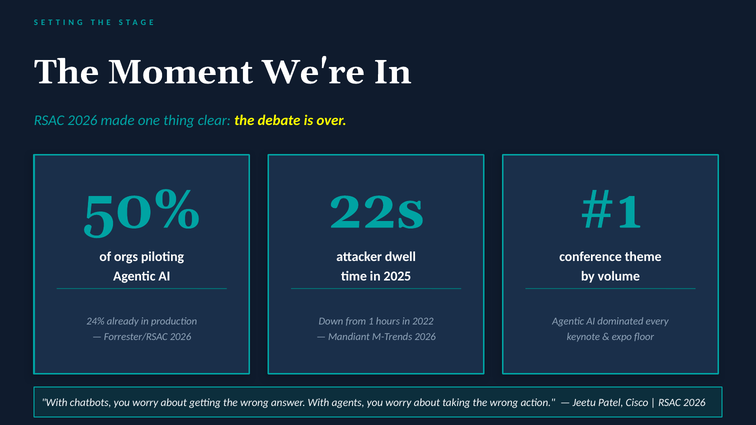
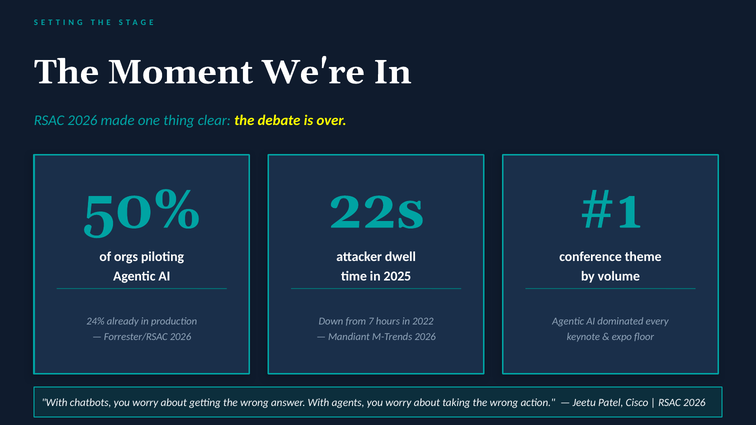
1: 1 -> 7 (371, 322)
